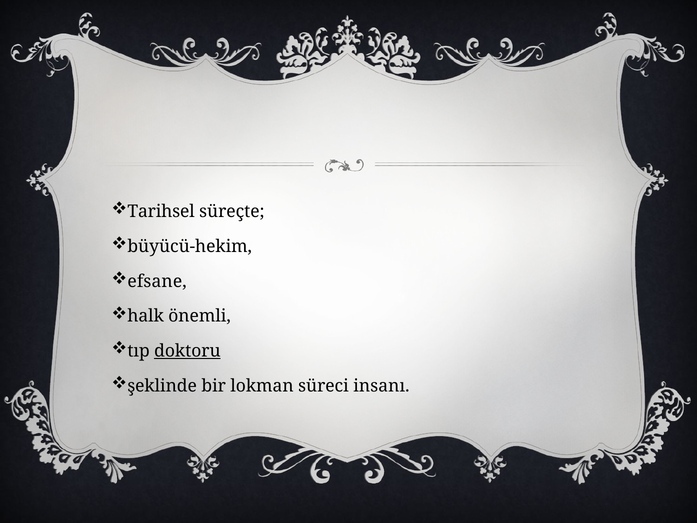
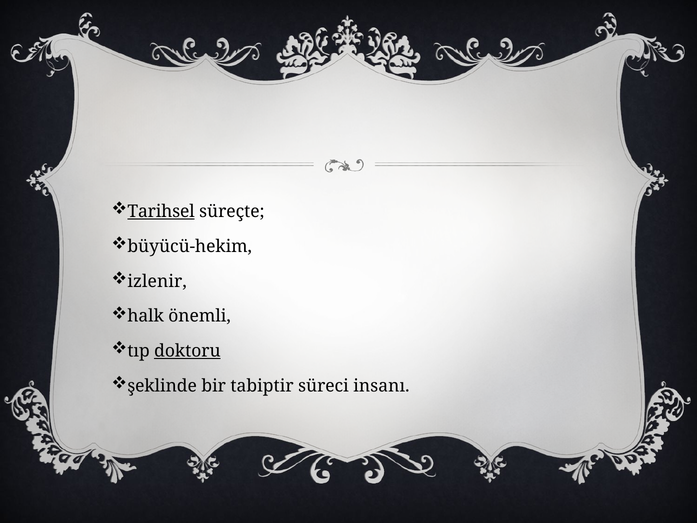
Tarihsel underline: none -> present (161, 211)
efsane: efsane -> izlenir (157, 281)
lokman: lokman -> tabiptir (262, 386)
